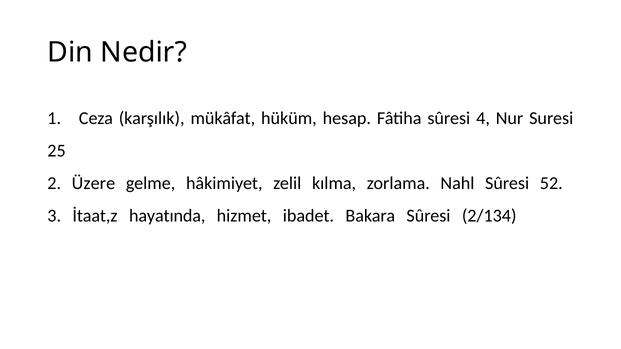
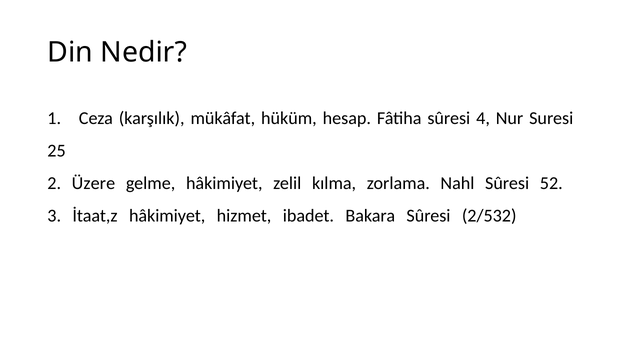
İtaat,z hayatında: hayatında -> hâkimiyet (167, 216)
2/134: 2/134 -> 2/532 (489, 216)
